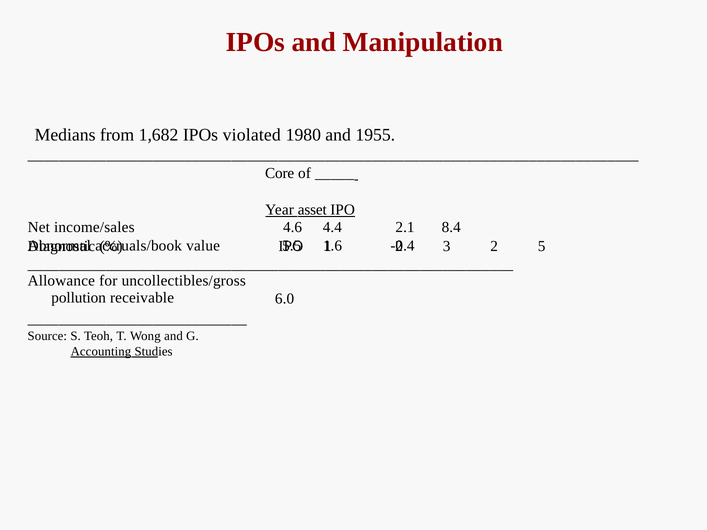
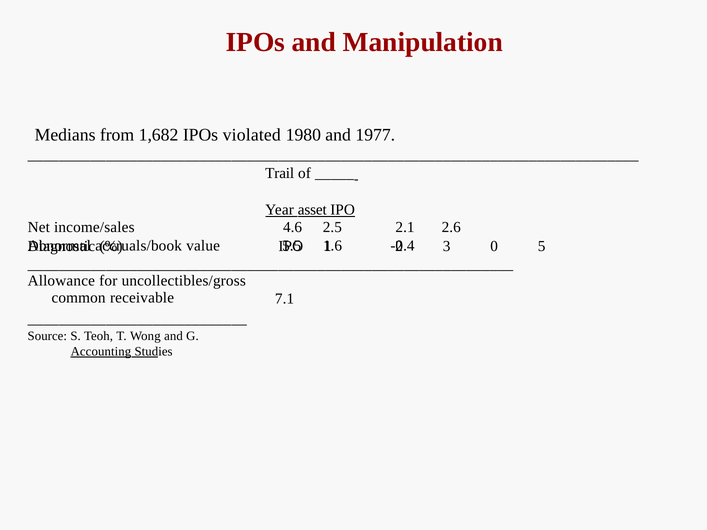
1955: 1955 -> 1977 (375, 135)
Core: Core -> Trail (280, 173)
4.4: 4.4 -> 2.5 (332, 227)
8.4: 8.4 -> 2.6 (451, 227)
3 2: 2 -> 0 (494, 246)
pollution: pollution -> common (79, 298)
6.0: 6.0 -> 7.1 (285, 299)
